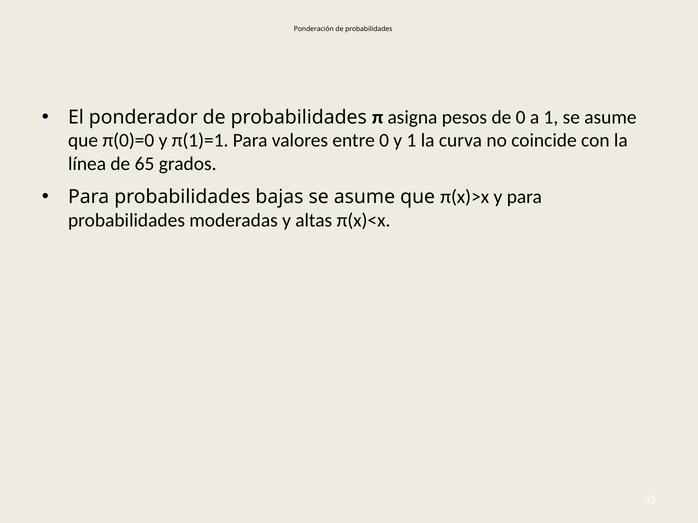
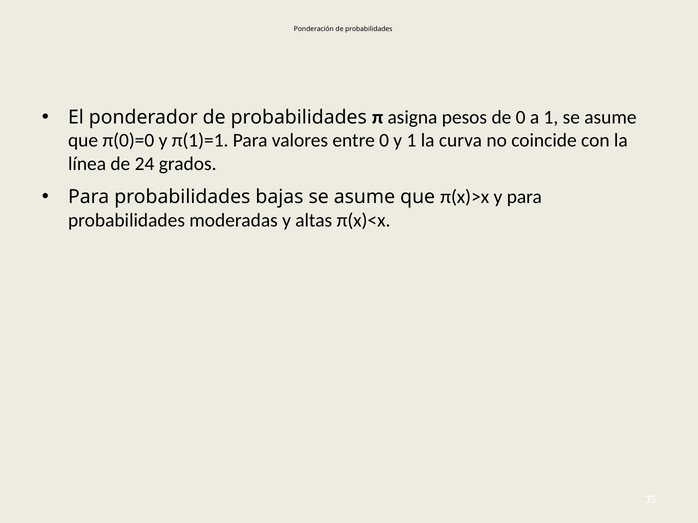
65: 65 -> 24 (145, 164)
